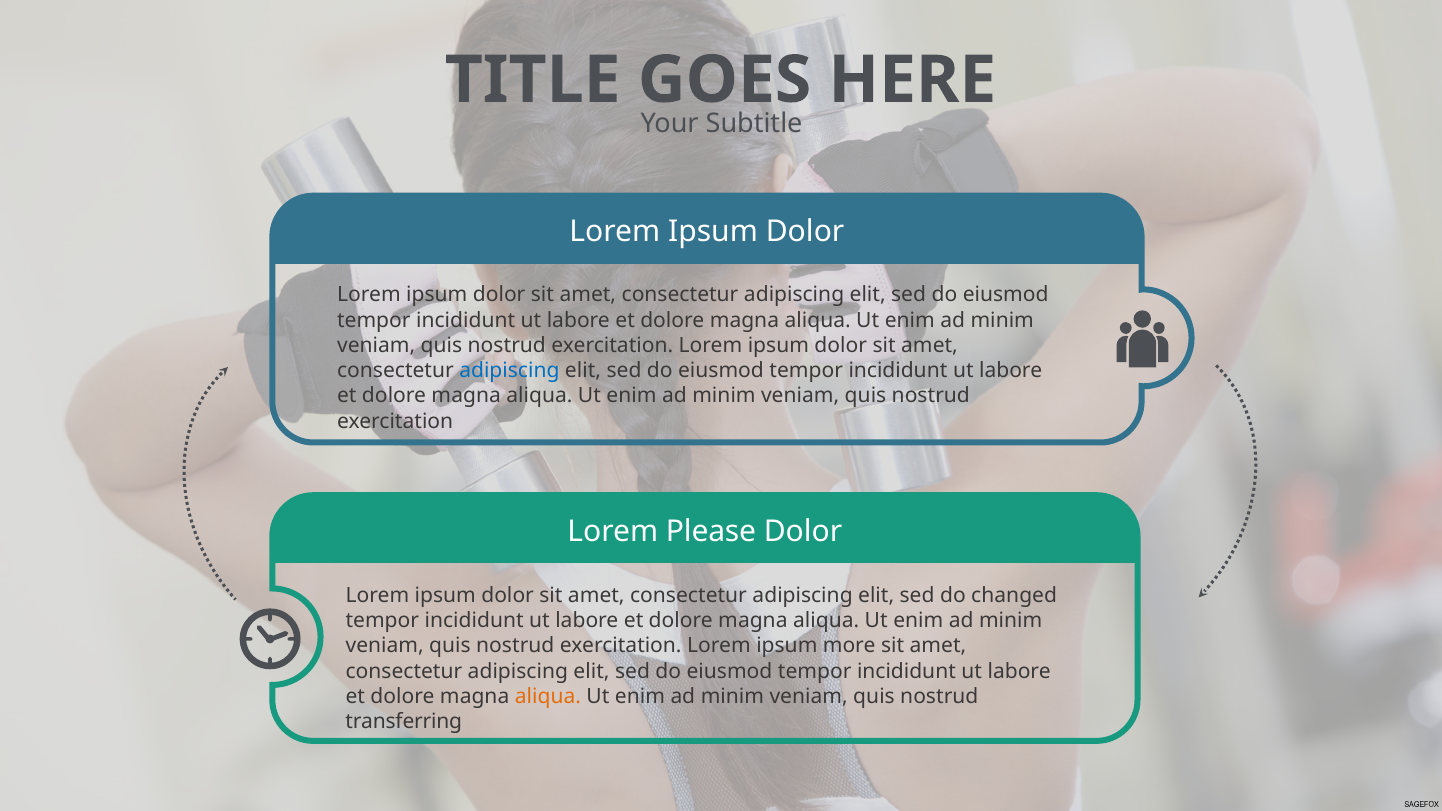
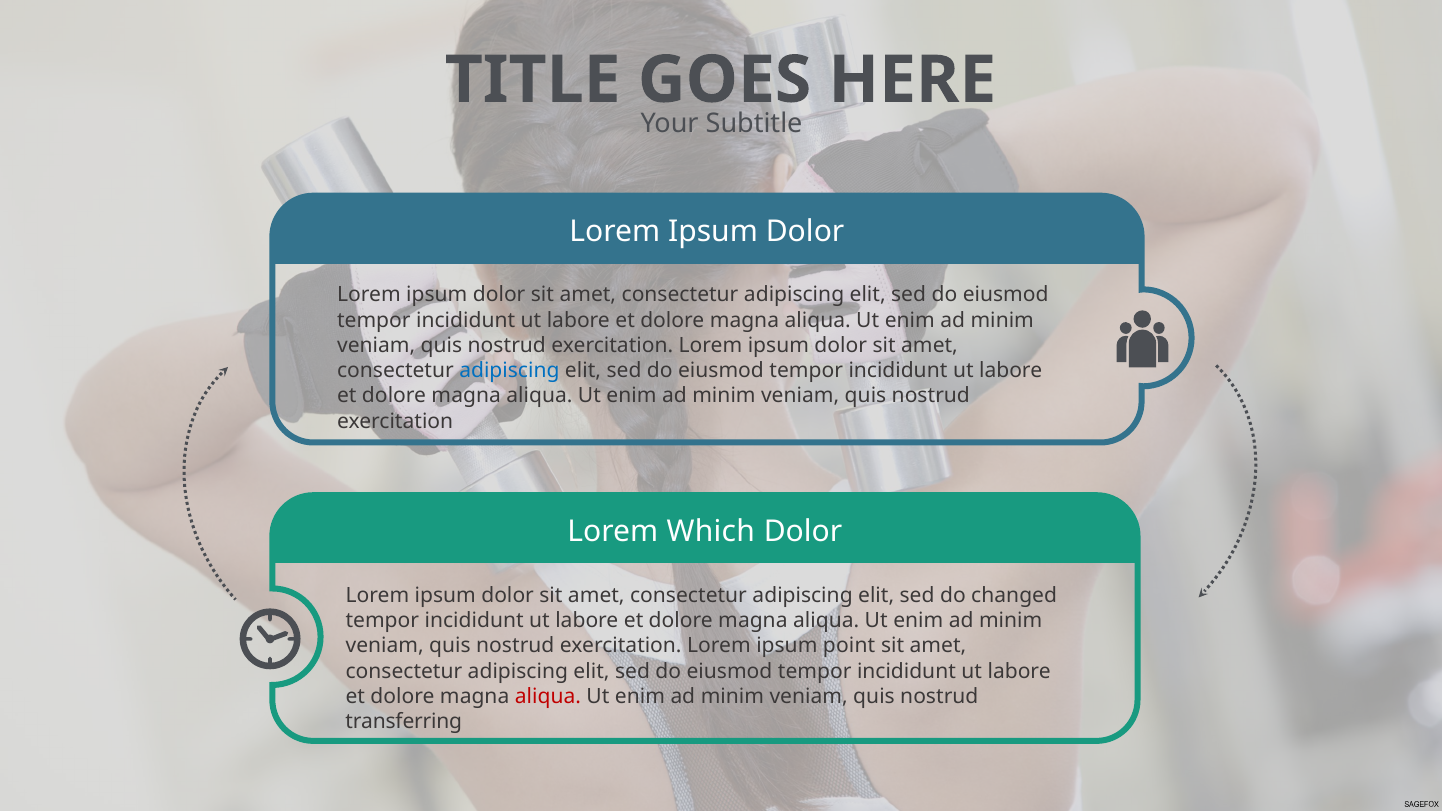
Please: Please -> Which (711, 531)
more: more -> point (849, 646)
aliqua colour: orange -> red (548, 696)
